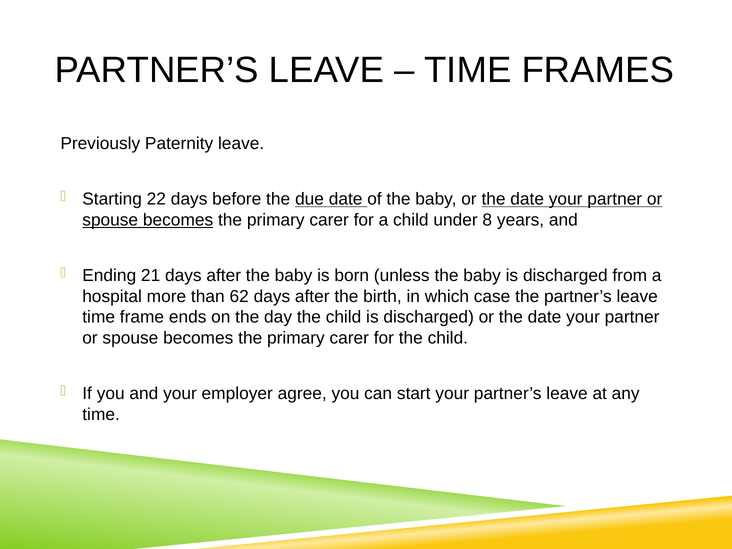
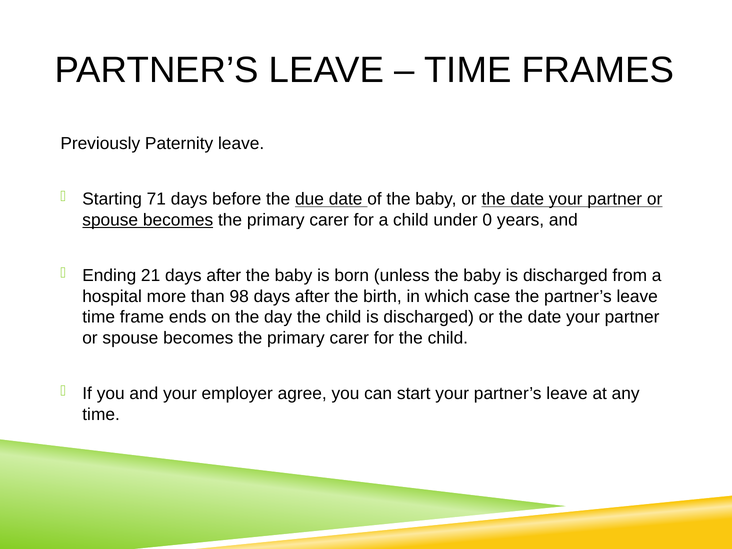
22: 22 -> 71 (156, 199)
8: 8 -> 0 (487, 220)
62: 62 -> 98 (239, 296)
